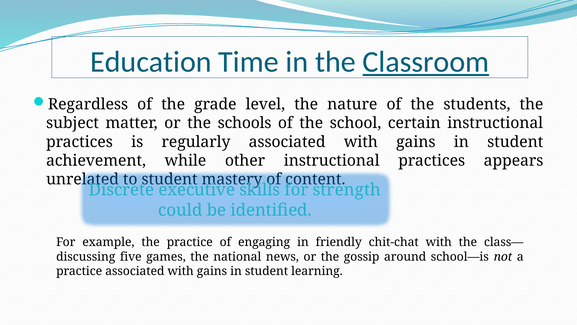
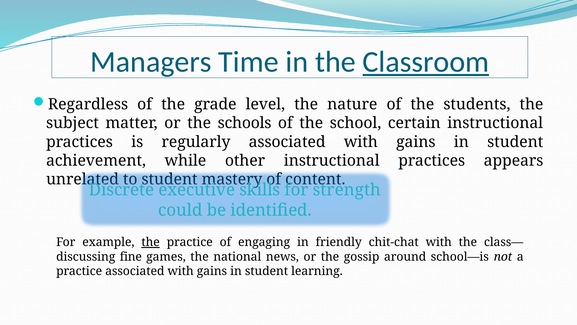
Education: Education -> Managers (151, 62)
the underline: none -> present (151, 242)
five: five -> fine (131, 256)
